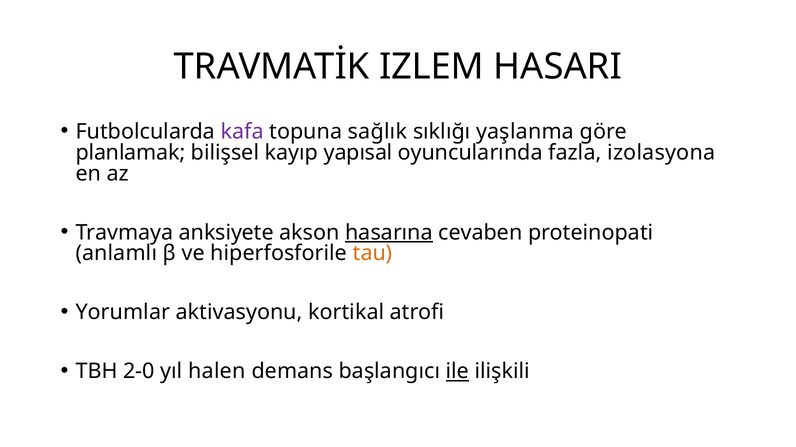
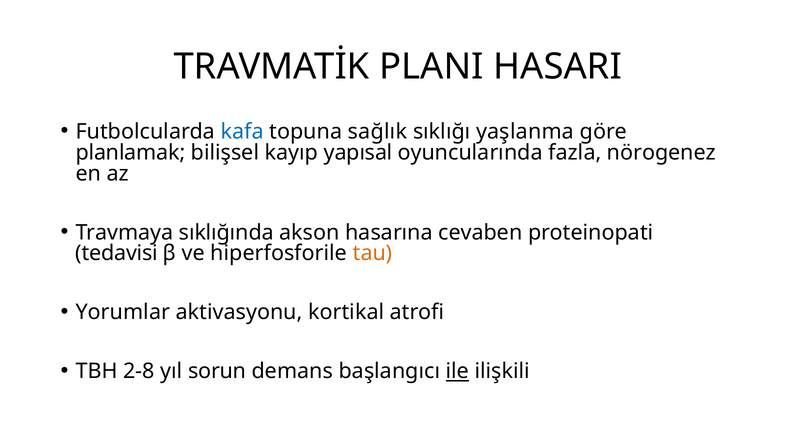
IZLEM: IZLEM -> PLANI (431, 67)
kafa colour: purple -> blue (242, 132)
izolasyona: izolasyona -> nörogenez (661, 153)
anksiyete: anksiyete -> sıklığında (226, 233)
hasarına underline: present -> none (389, 233)
anlamlı: anlamlı -> tedavisi (117, 254)
2-0: 2-0 -> 2-8 (139, 372)
halen: halen -> sorun (217, 372)
